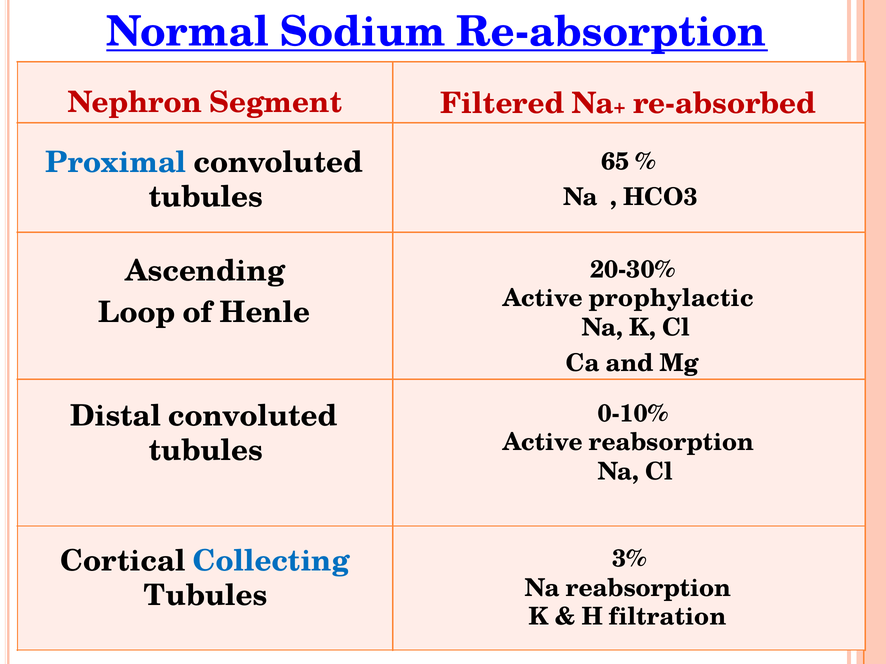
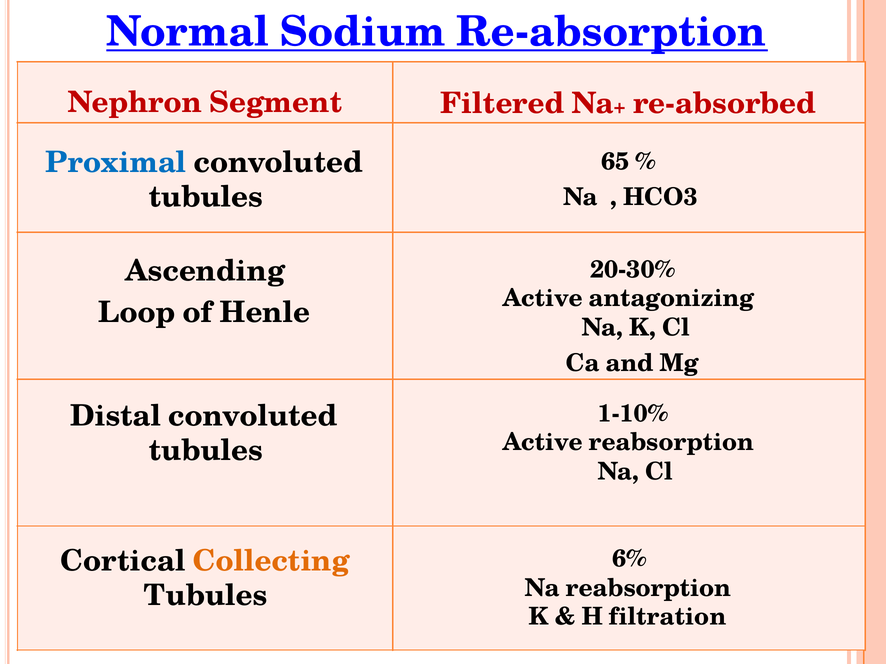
prophylactic: prophylactic -> antagonizing (672, 298)
0-10%: 0-10% -> 1-10% (633, 414)
3%: 3% -> 6% (630, 559)
Collecting colour: blue -> orange (271, 562)
